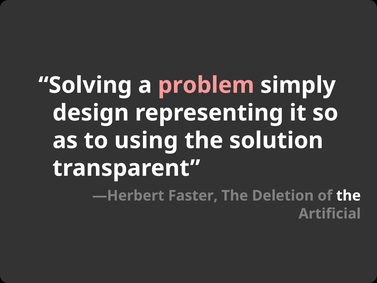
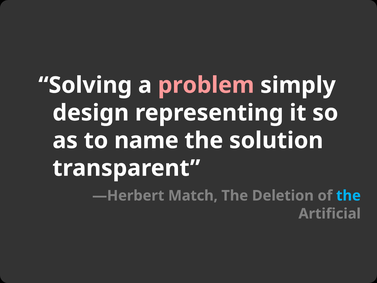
using: using -> name (146, 140)
Faster: Faster -> Match (193, 196)
the colour: white -> light blue (348, 196)
